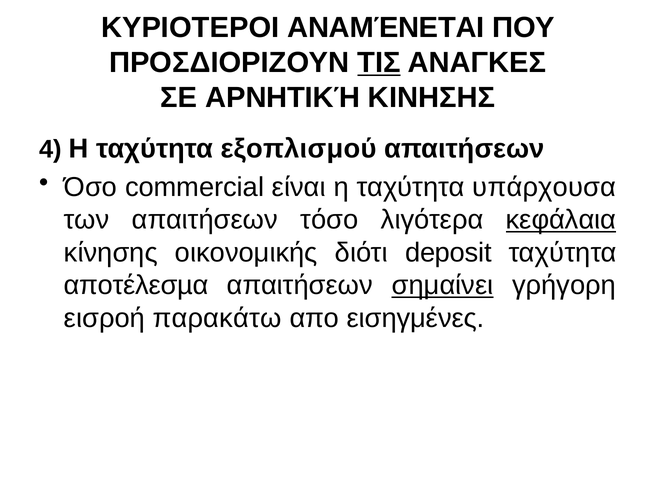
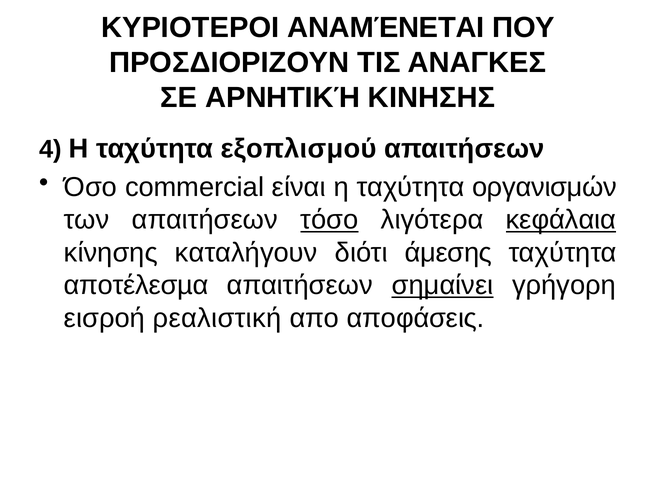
ΤΙΣ underline: present -> none (379, 63)
υπάρχουσα: υπάρχουσα -> οργανισμών (545, 187)
τόσο underline: none -> present (329, 220)
οικονομικής: οικονομικής -> καταλήγουν (246, 253)
deposit: deposit -> άμεσης (448, 253)
παρακάτω: παρακάτω -> ρεαλιστική (217, 318)
εισηγμένες: εισηγμένες -> αποφάσεις (416, 318)
